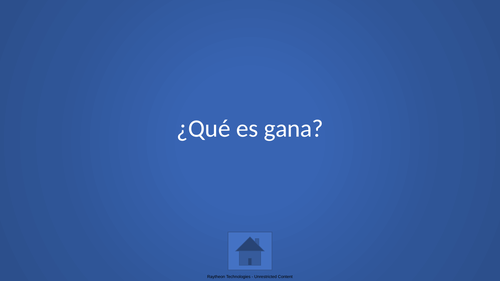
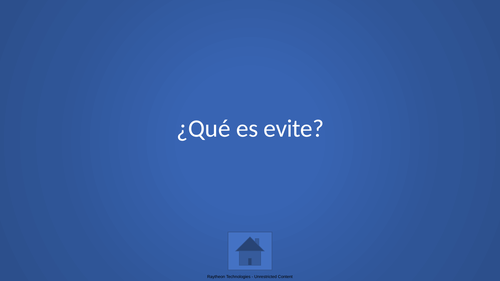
gana: gana -> evite (294, 129)
